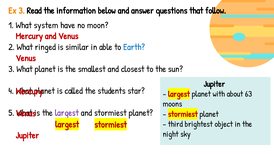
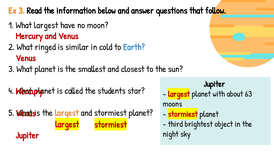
What system: system -> largest (46, 25)
able: able -> cold (106, 47)
largest colour: purple -> orange (67, 113)
